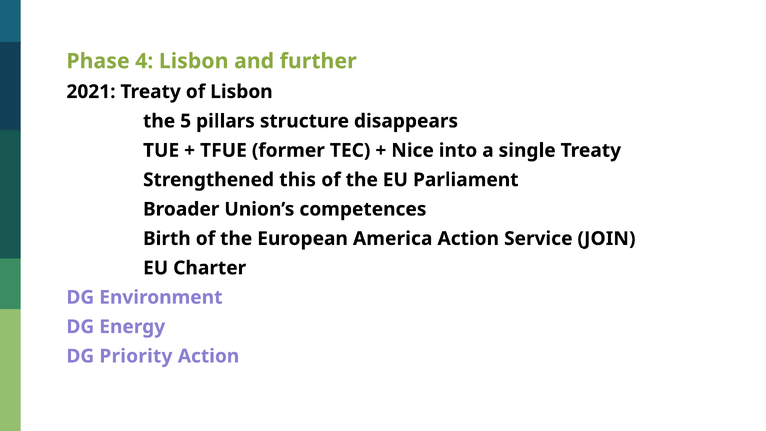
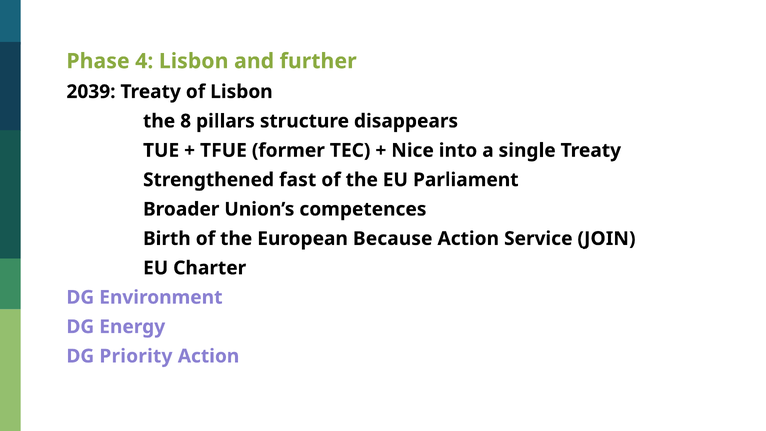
2021: 2021 -> 2039 (91, 92)
5: 5 -> 8 (186, 121)
this: this -> fast (298, 180)
America: America -> Because (393, 239)
